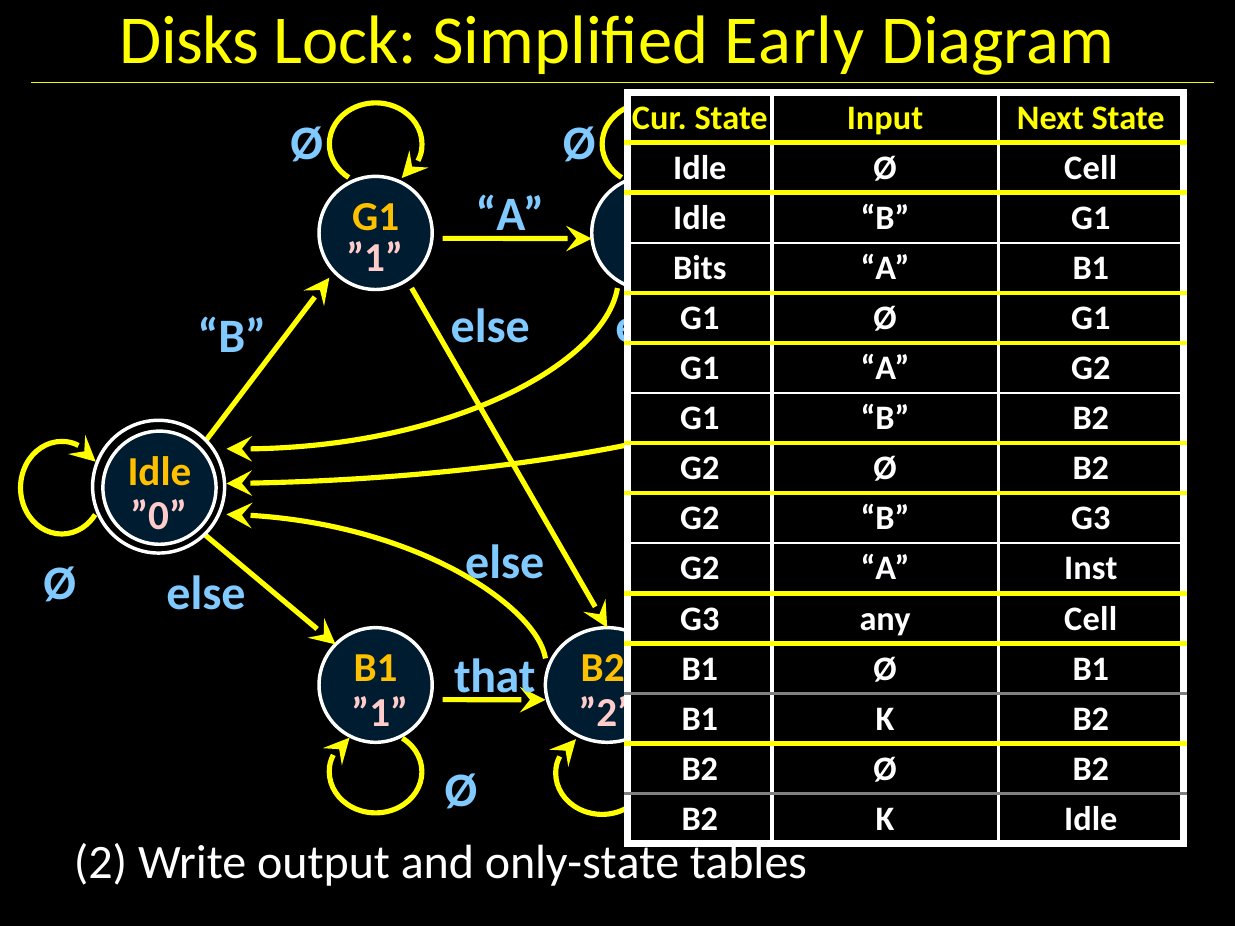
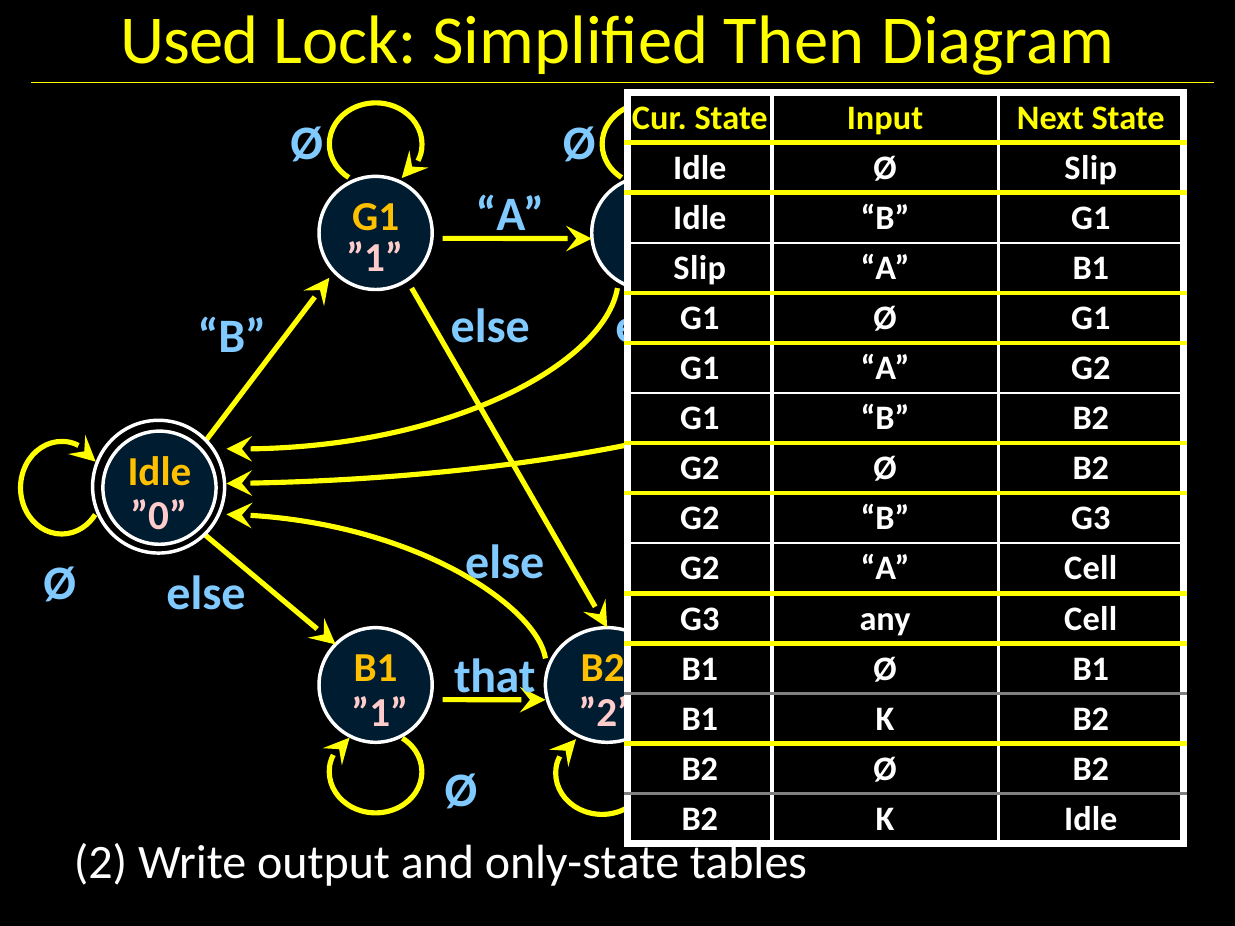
Disks: Disks -> Used (190, 41)
Early: Early -> Then (794, 41)
Ø Cell: Cell -> Slip (1091, 168)
Bits: Bits -> Slip (700, 268)
A Inst: Inst -> Cell (1091, 569)
